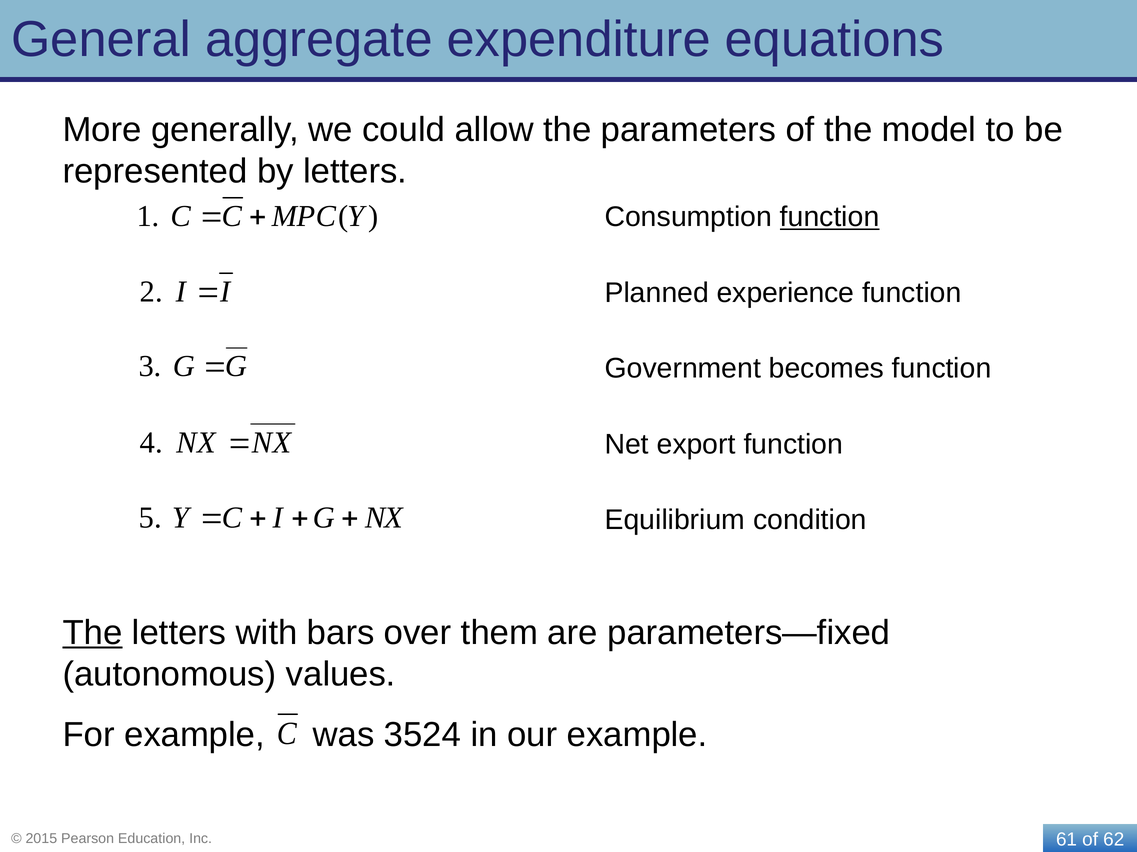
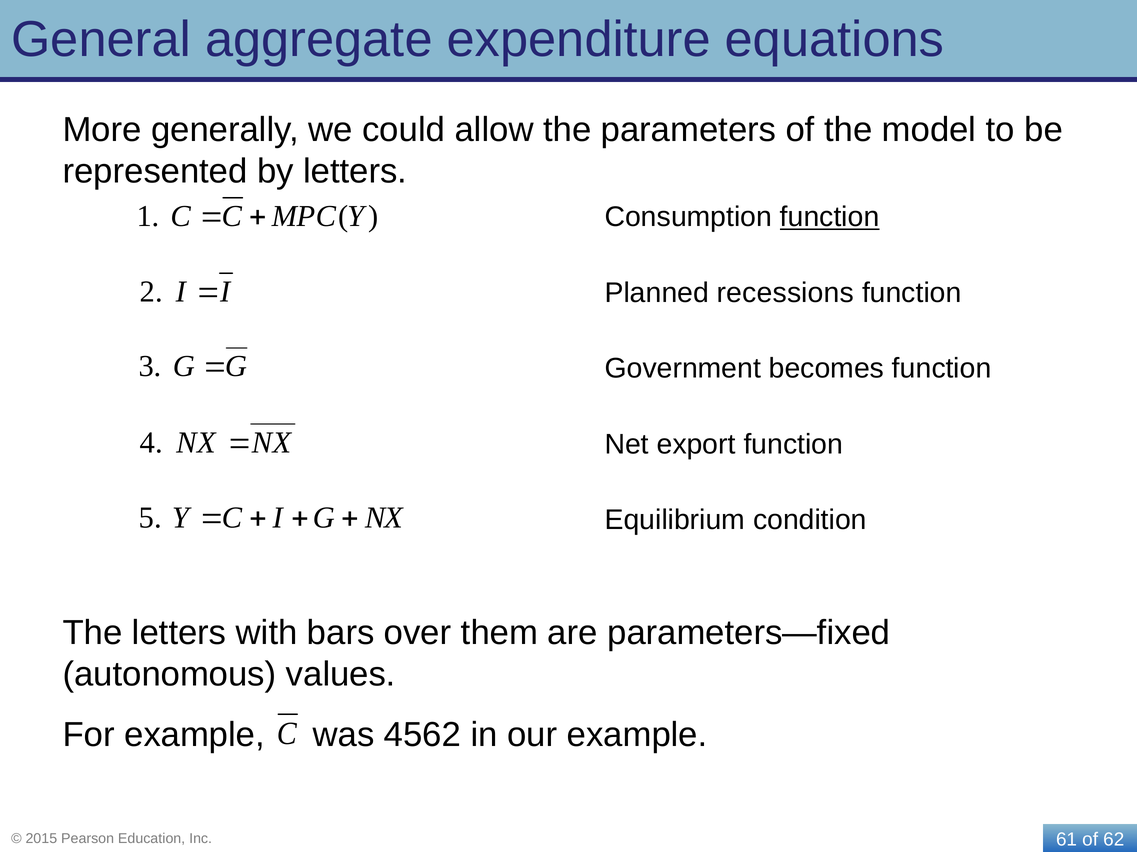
experience: experience -> recessions (785, 293)
The underline: present -> none (93, 633)
3524: 3524 -> 4562 (422, 736)
